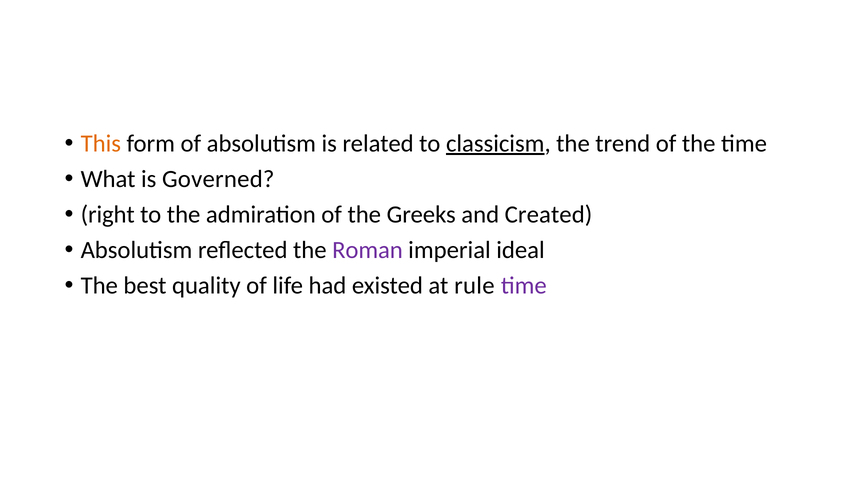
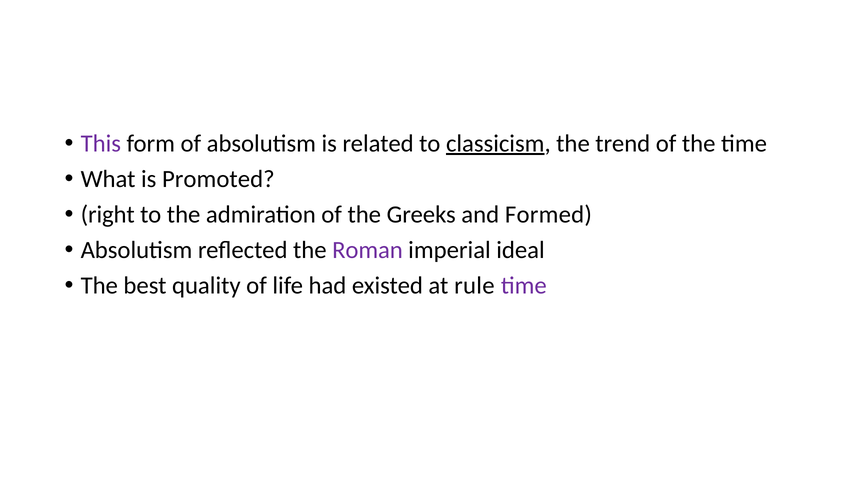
This colour: orange -> purple (101, 144)
Governed: Governed -> Promoted (218, 179)
Created: Created -> Formed (548, 215)
